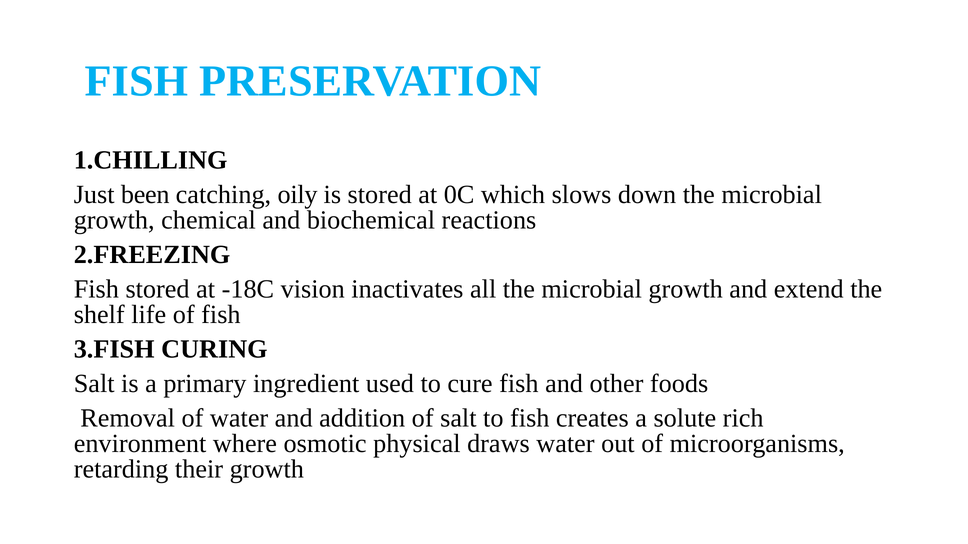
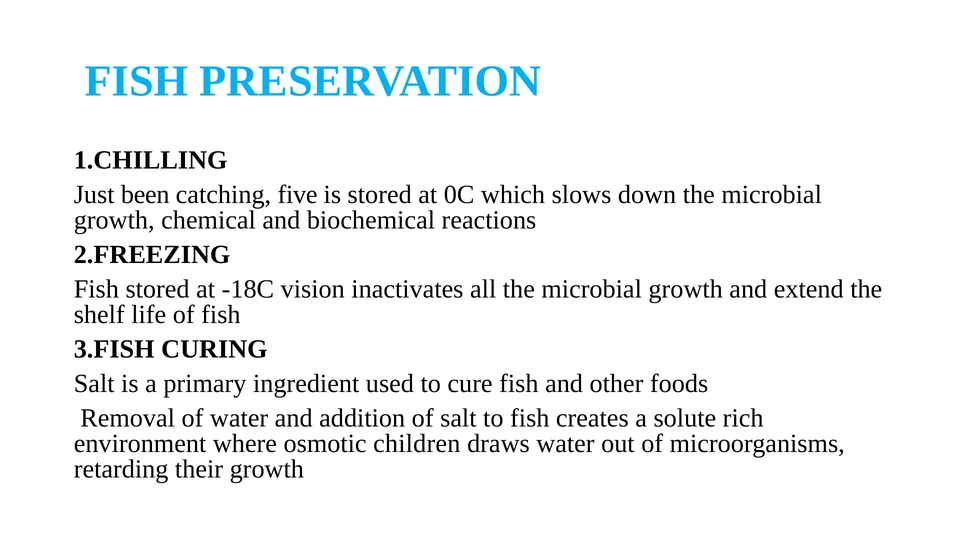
oily: oily -> five (298, 195)
physical: physical -> children (417, 444)
